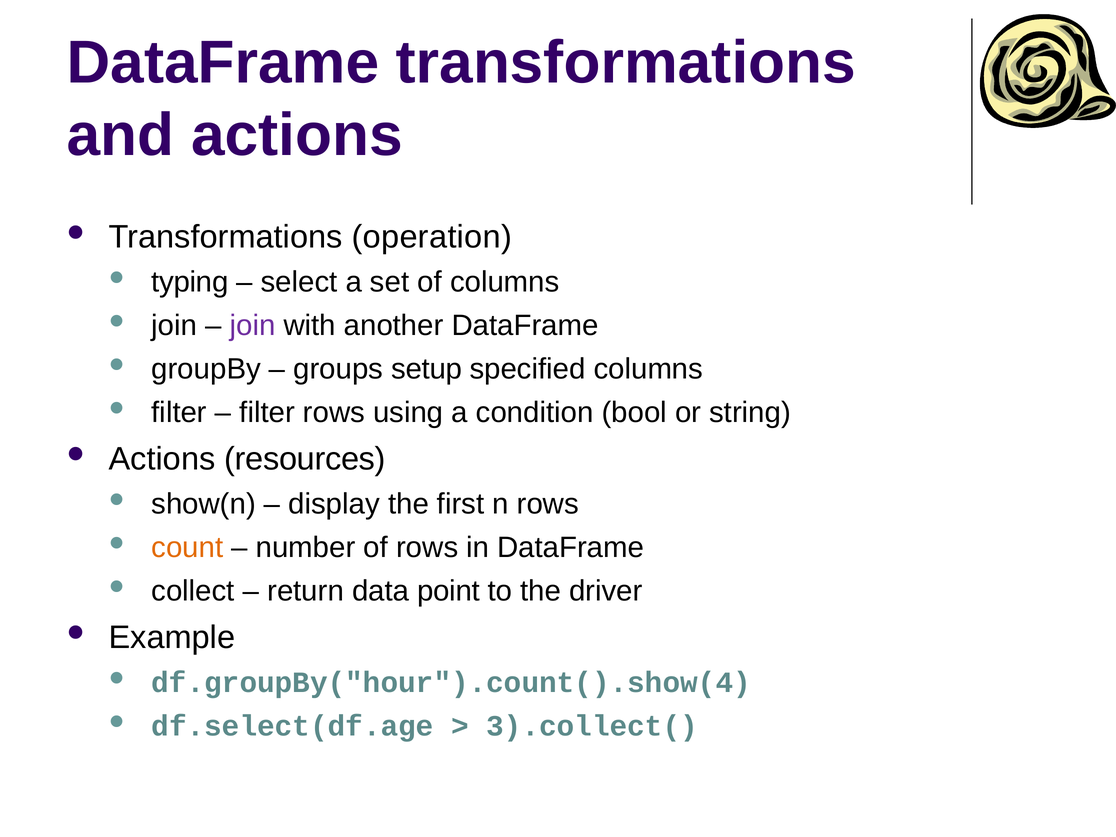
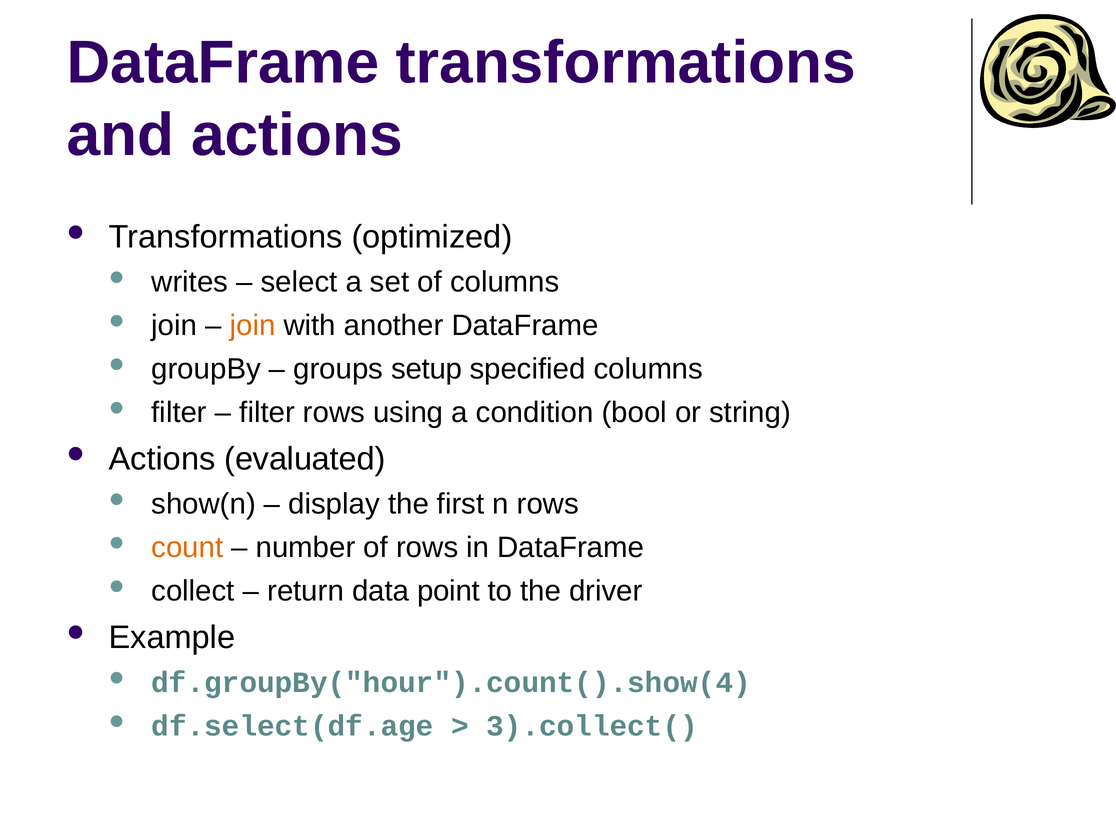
operation: operation -> optimized (432, 237)
typing: typing -> writes (190, 282)
join colour: purple -> orange (253, 326)
resources: resources -> evaluated (305, 459)
